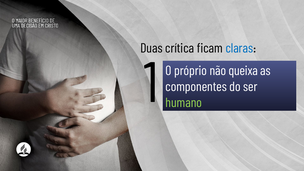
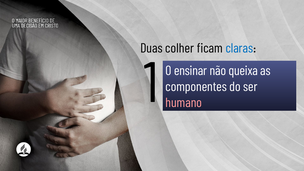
crítica: crítica -> colher (180, 48)
próprio: próprio -> ensinar (191, 71)
humano colour: light green -> pink (184, 103)
